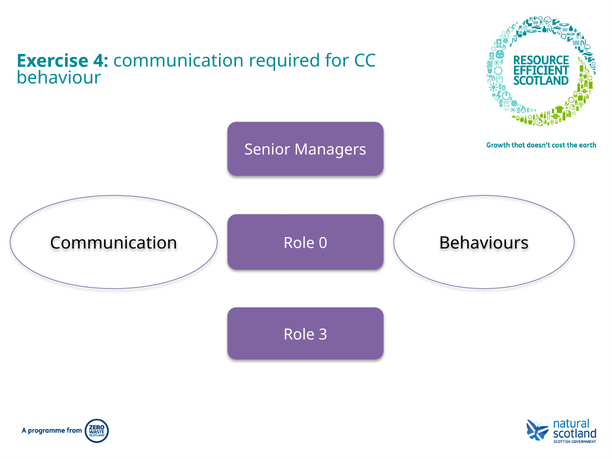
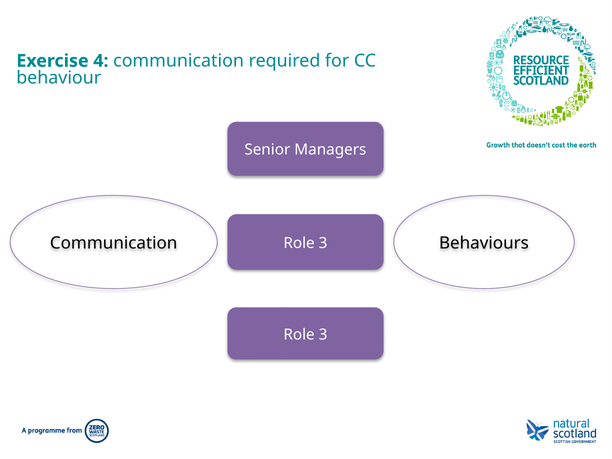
0: 0 -> 3 (323, 243)
